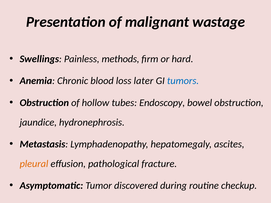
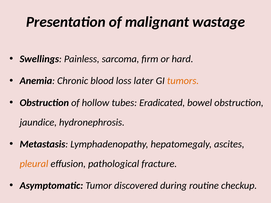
methods: methods -> sarcoma (120, 59)
tumors colour: blue -> orange (183, 81)
Endoscopy: Endoscopy -> Eradicated (162, 103)
